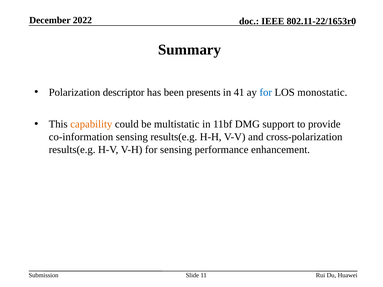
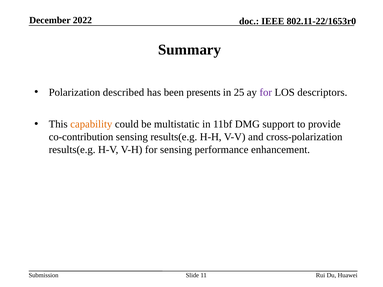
descriptor: descriptor -> described (124, 92)
41: 41 -> 25 (239, 92)
for colour: blue -> purple (266, 92)
monostatic: monostatic -> descriptors (322, 92)
co-information: co-information -> co-contribution (81, 137)
